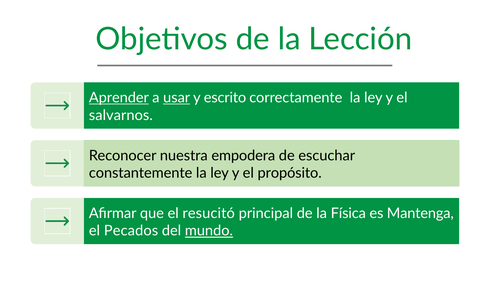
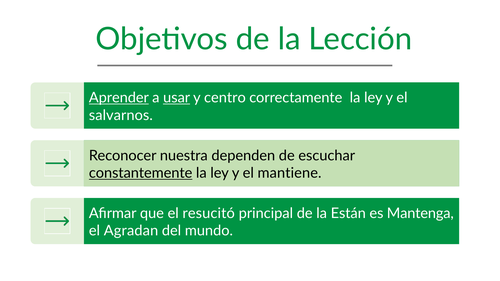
escrito: escrito -> centro (225, 98)
empodera: empodera -> dependen (243, 156)
constantemente underline: none -> present (141, 173)
propósito: propósito -> mantiene (290, 173)
Física: Física -> Están (348, 213)
Pecados: Pecados -> Agradan (131, 231)
mundo underline: present -> none (209, 231)
